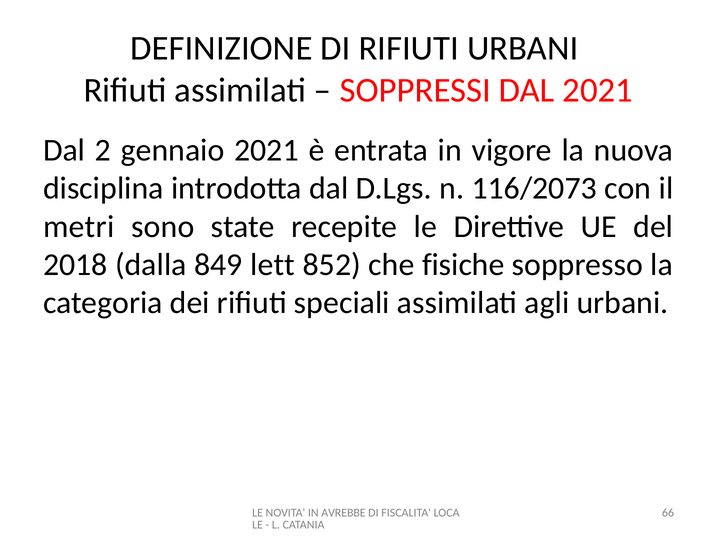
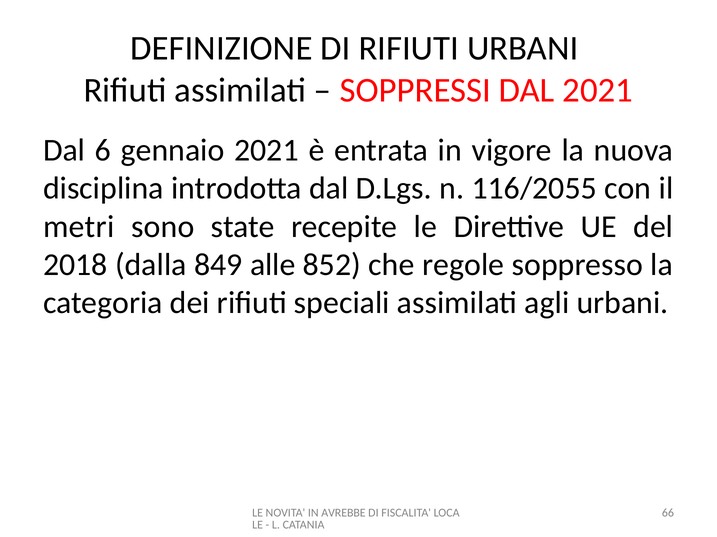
2: 2 -> 6 (103, 150)
116/2073: 116/2073 -> 116/2055 (534, 189)
lett: lett -> alle (273, 265)
fisiche: fisiche -> regole (463, 265)
